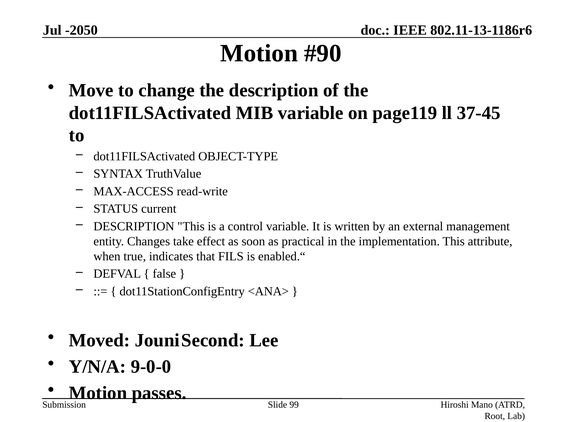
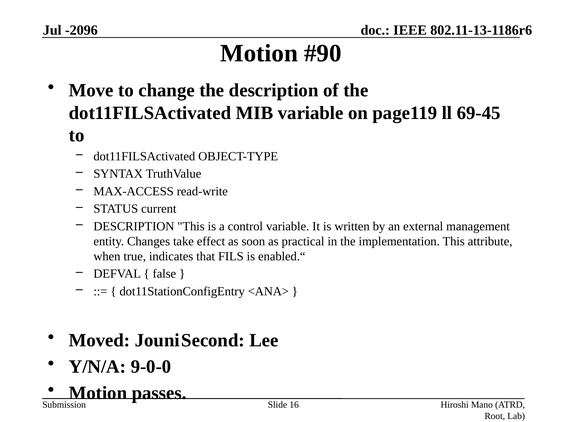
-2050: -2050 -> -2096 (81, 30)
37-45: 37-45 -> 69-45 (479, 113)
99: 99 -> 16 (294, 404)
